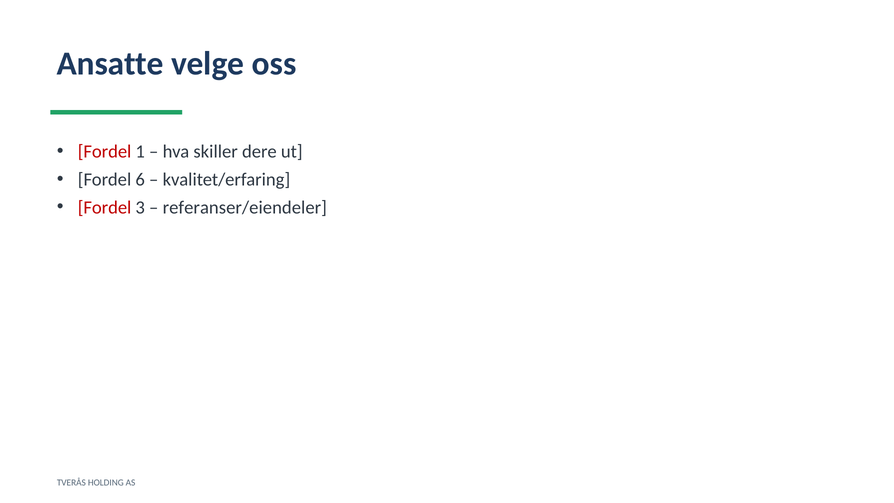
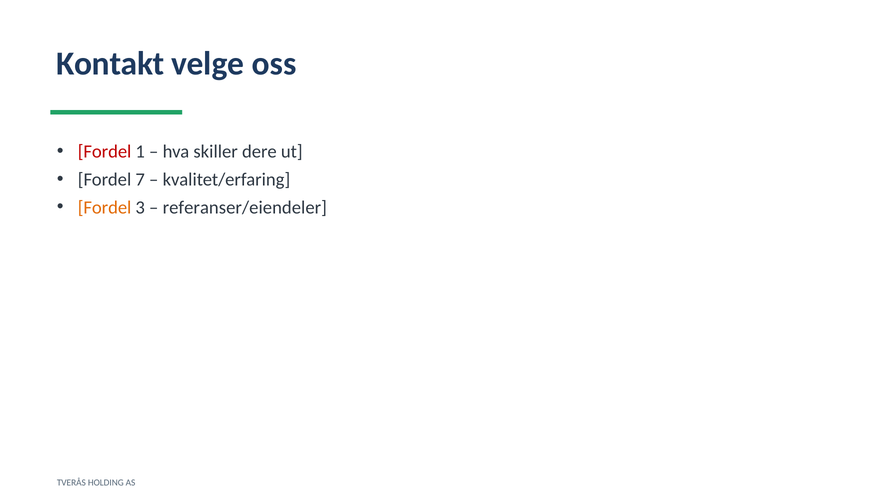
Ansatte: Ansatte -> Kontakt (110, 64)
6: 6 -> 7 (140, 179)
Fordel colour: red -> orange (105, 207)
